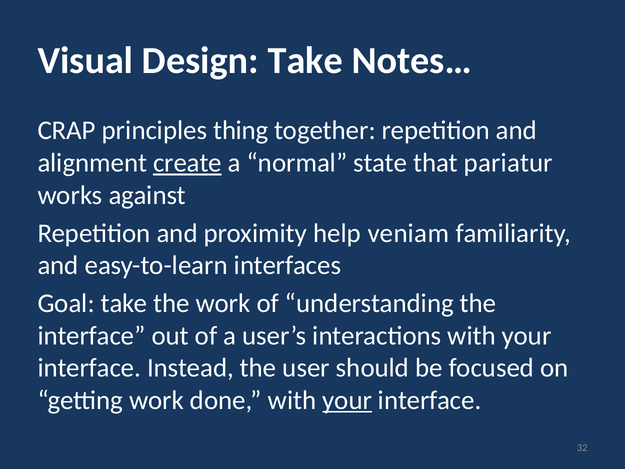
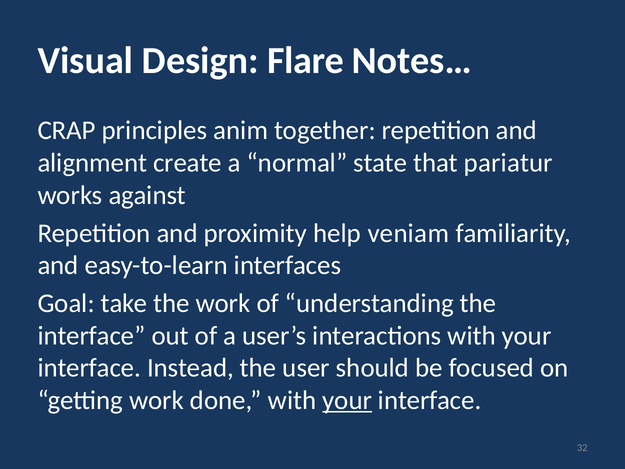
Design Take: Take -> Flare (306, 61)
thing: thing -> anim (241, 131)
create underline: present -> none (187, 163)
